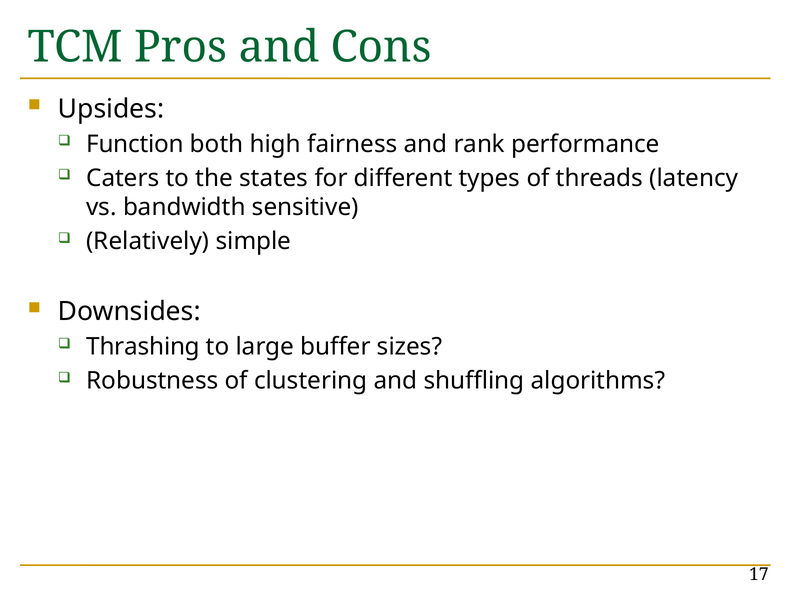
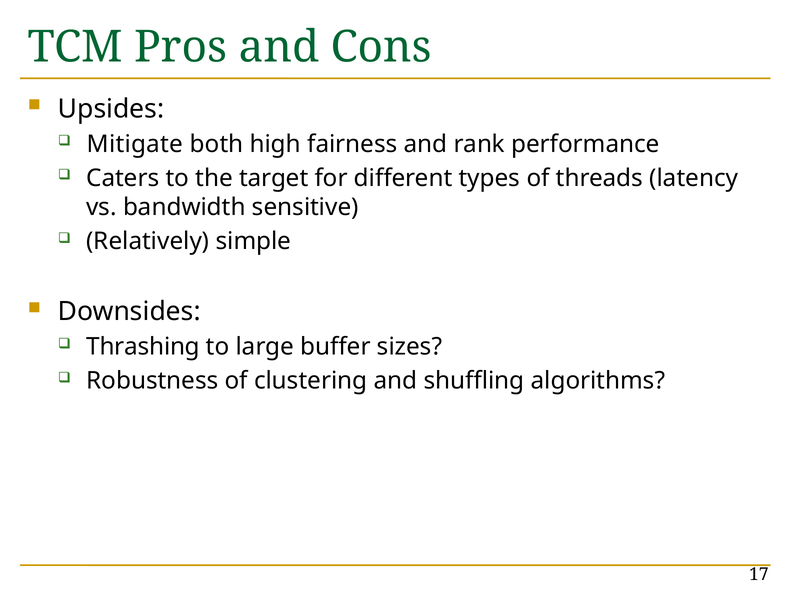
Function: Function -> Mitigate (135, 144)
states: states -> target (274, 178)
